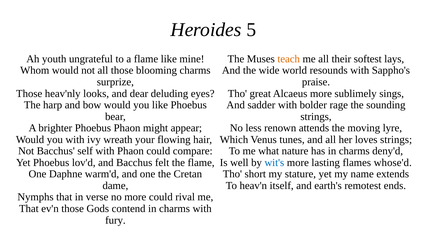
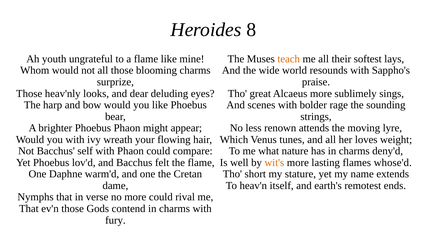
5: 5 -> 8 (252, 30)
sadder: sadder -> scenes (261, 105)
loves strings: strings -> weight (396, 140)
wit's colour: blue -> orange (274, 163)
